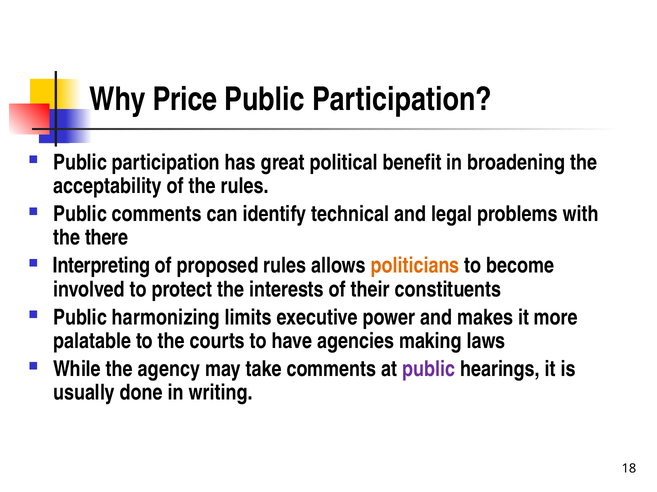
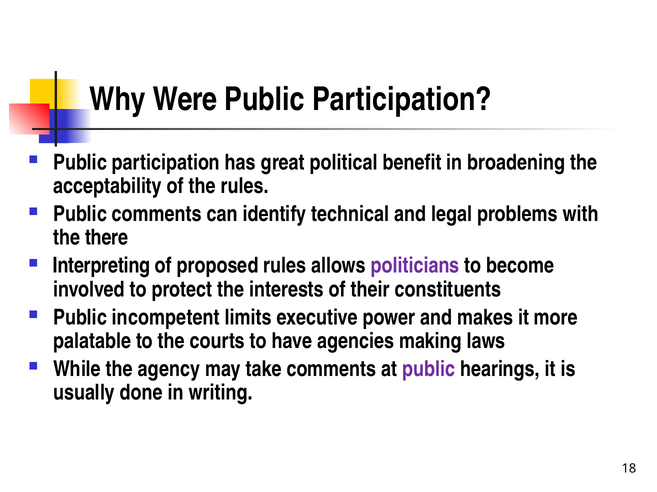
Price: Price -> Were (185, 100)
politicians colour: orange -> purple (415, 266)
harmonizing: harmonizing -> incompetent (166, 318)
